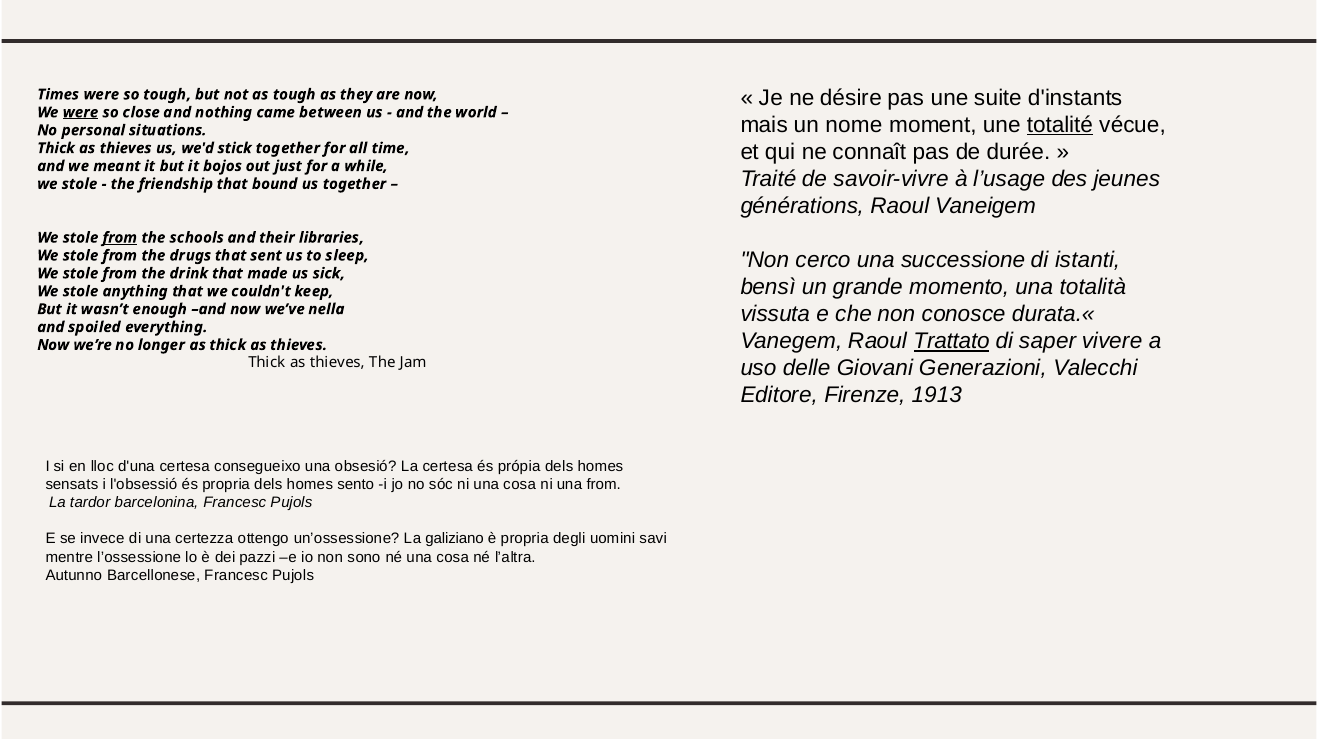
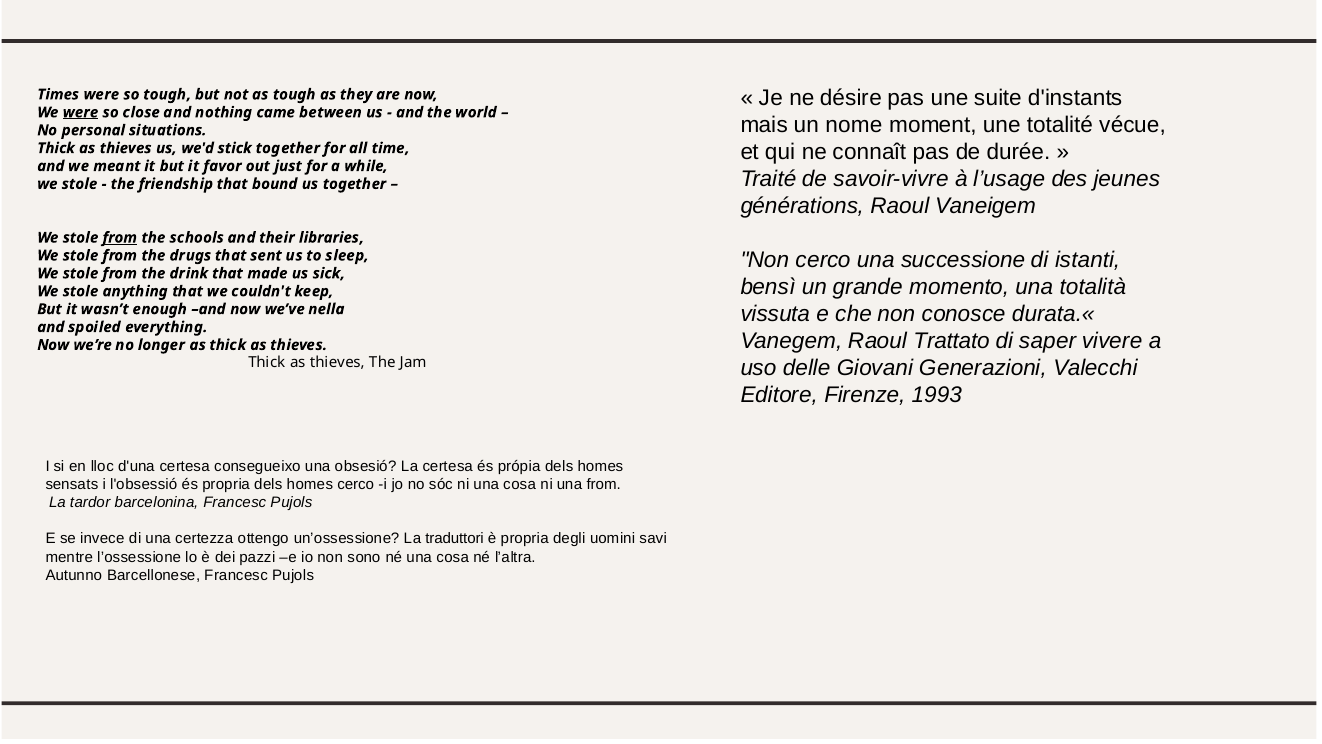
totalité underline: present -> none (1060, 125)
bojos: bojos -> favor (222, 166)
Trattato underline: present -> none (952, 341)
1913: 1913 -> 1993 (937, 395)
homes sento: sento -> cerco (356, 485)
galiziano: galiziano -> traduttori (455, 539)
